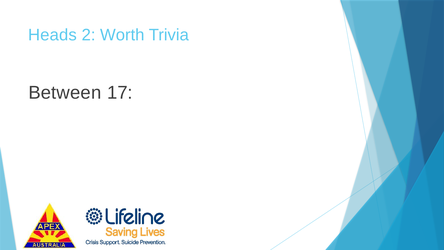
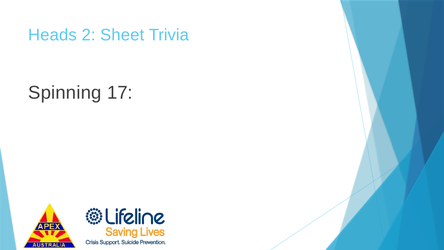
Worth: Worth -> Sheet (122, 35)
Between: Between -> Spinning (65, 93)
